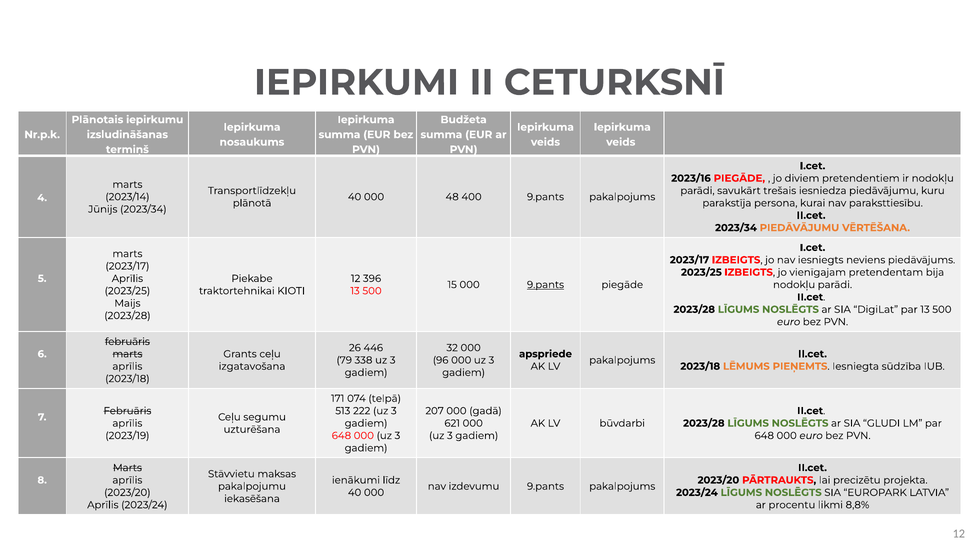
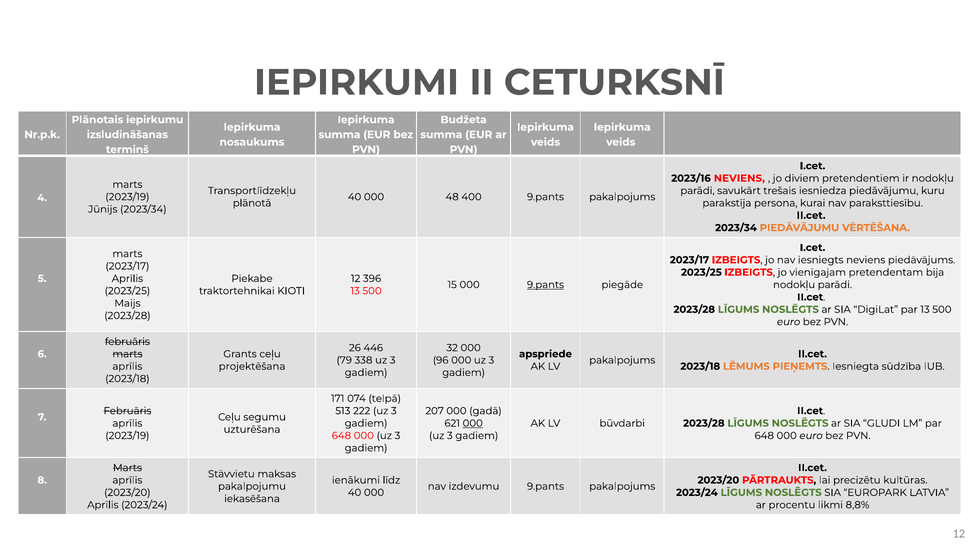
2023/16 PIEGĀDE: PIEGĀDE -> NEVIENS (739, 178)
2023/14: 2023/14 -> 2023/19 (127, 197)
izgatavošana: izgatavošana -> projektēšana (252, 366)
000 underline: none -> present (473, 423)
projekta: projekta -> kultūras (905, 480)
